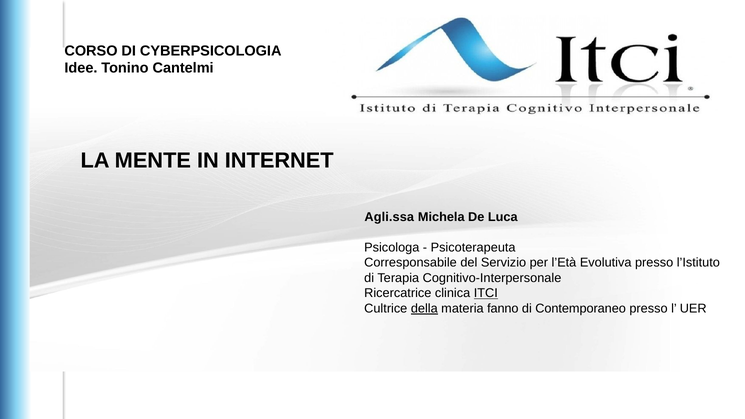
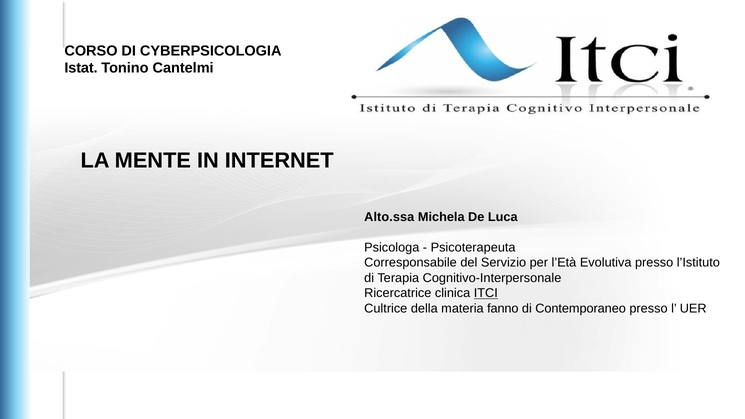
Idee: Idee -> Istat (81, 68)
Agli.ssa: Agli.ssa -> Alto.ssa (389, 217)
della underline: present -> none (424, 308)
